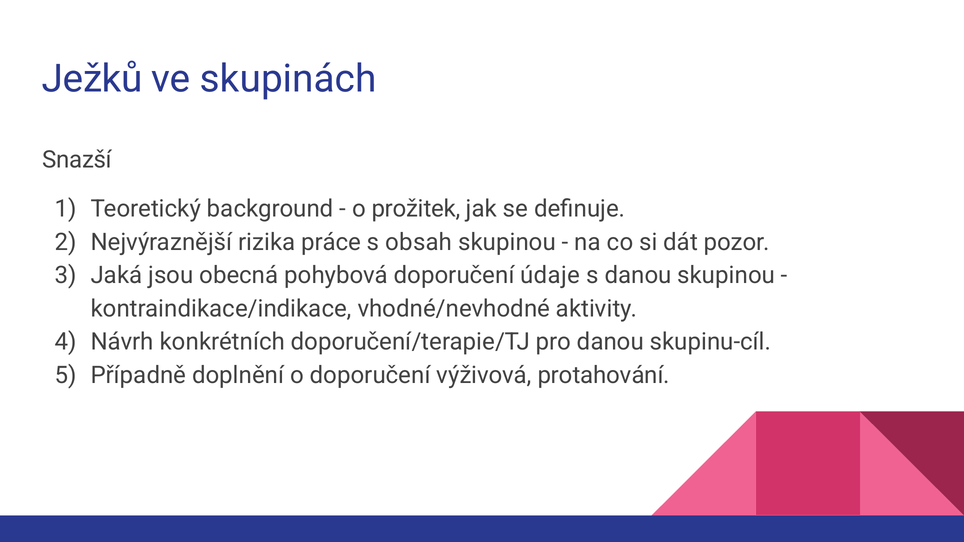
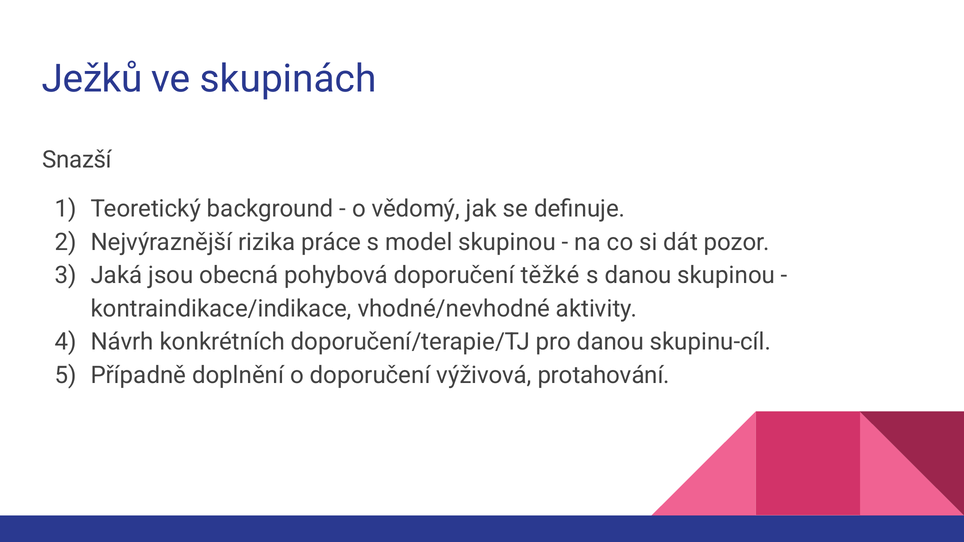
prožitek: prožitek -> vědomý (416, 209)
obsah: obsah -> model (419, 242)
údaje: údaje -> těžké (550, 276)
